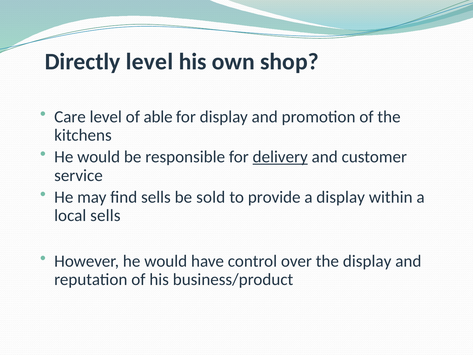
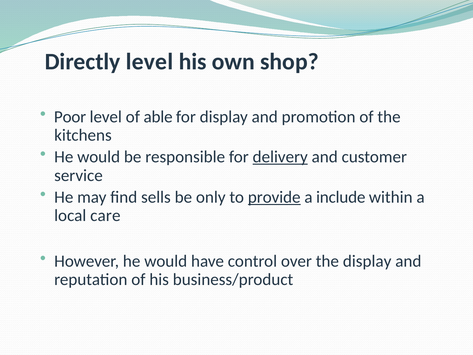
Care: Care -> Poor (70, 117)
sold: sold -> only (211, 197)
provide underline: none -> present (274, 197)
a display: display -> include (341, 197)
local sells: sells -> care (105, 215)
